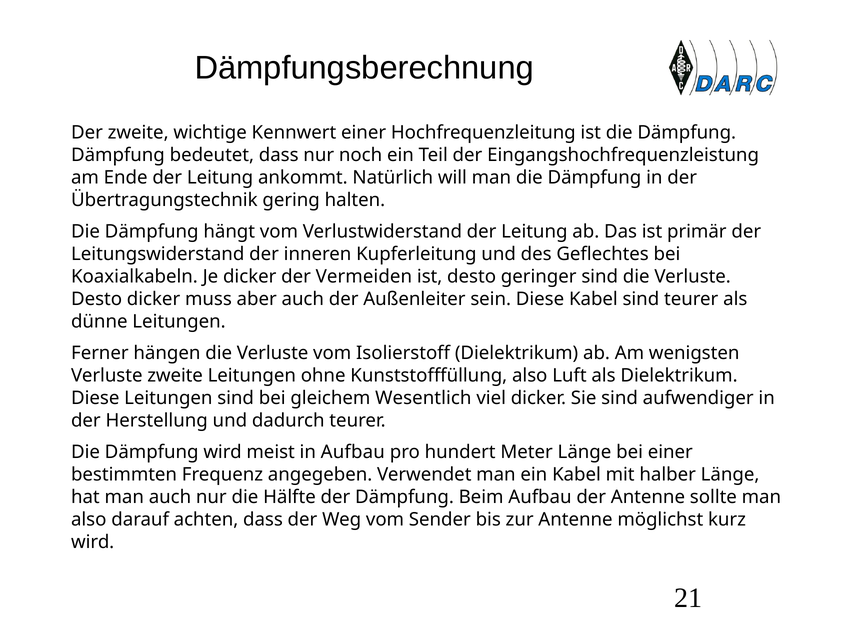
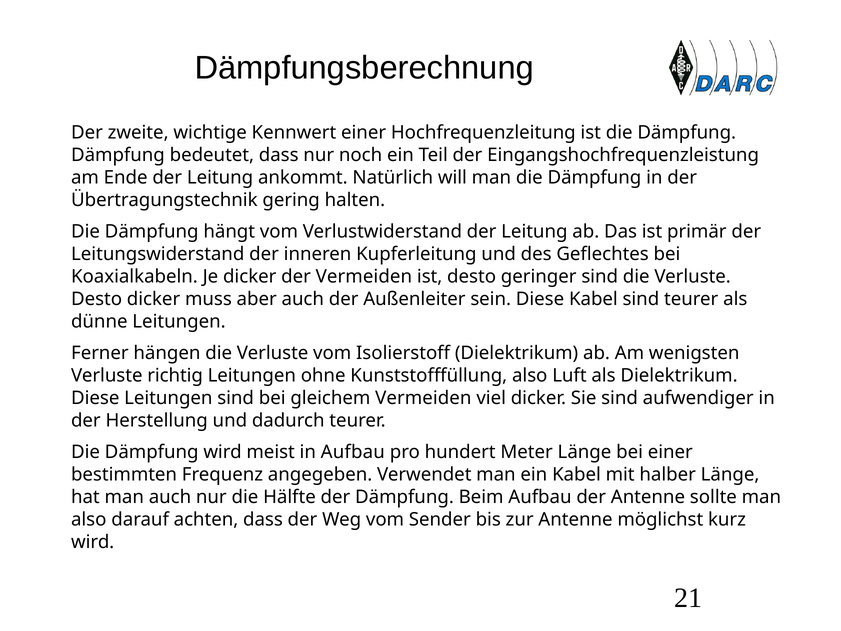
Verluste zweite: zweite -> richtig (175, 375)
gleichem Wesentlich: Wesentlich -> Vermeiden (423, 398)
